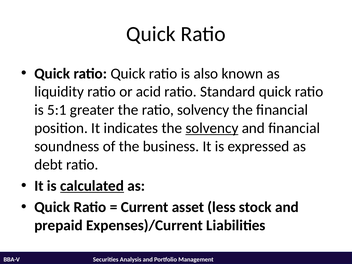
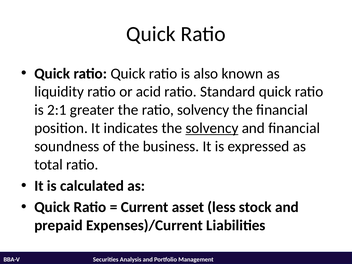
5:1: 5:1 -> 2:1 (57, 110)
debt: debt -> total (49, 164)
calculated underline: present -> none (92, 186)
